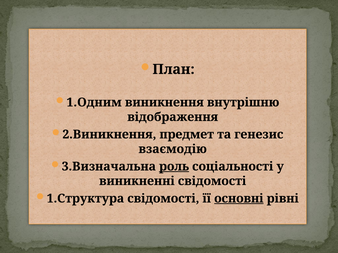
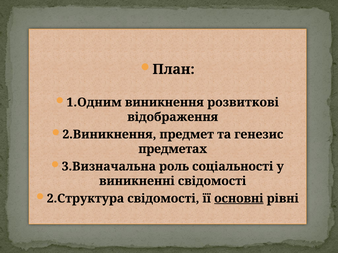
внутрішню: внутрішню -> розвиткові (243, 103)
взаємодію: взаємодію -> предметах (173, 149)
роль underline: present -> none (174, 167)
1.Структура: 1.Структура -> 2.Структура (85, 199)
